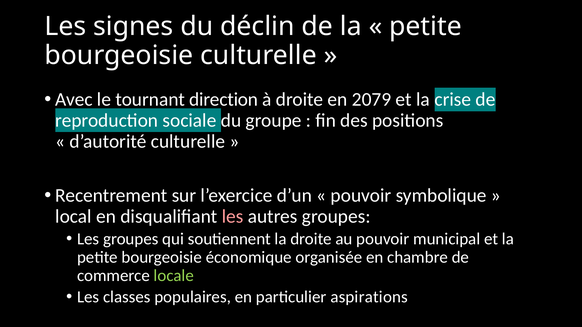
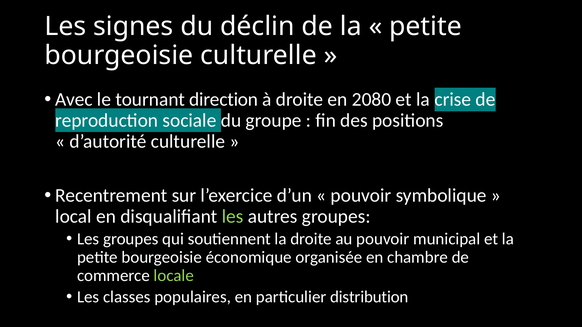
2079: 2079 -> 2080 (372, 100)
les colour: pink -> light green (233, 217)
aspirations: aspirations -> distribution (369, 297)
